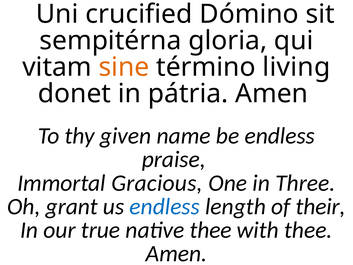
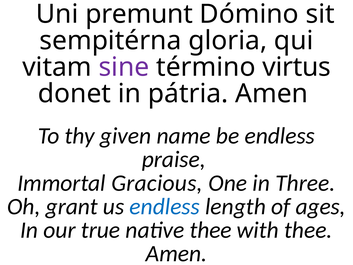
crucified: crucified -> premunt (139, 14)
sine colour: orange -> purple (124, 67)
living: living -> virtus (297, 67)
their: their -> ages (321, 206)
